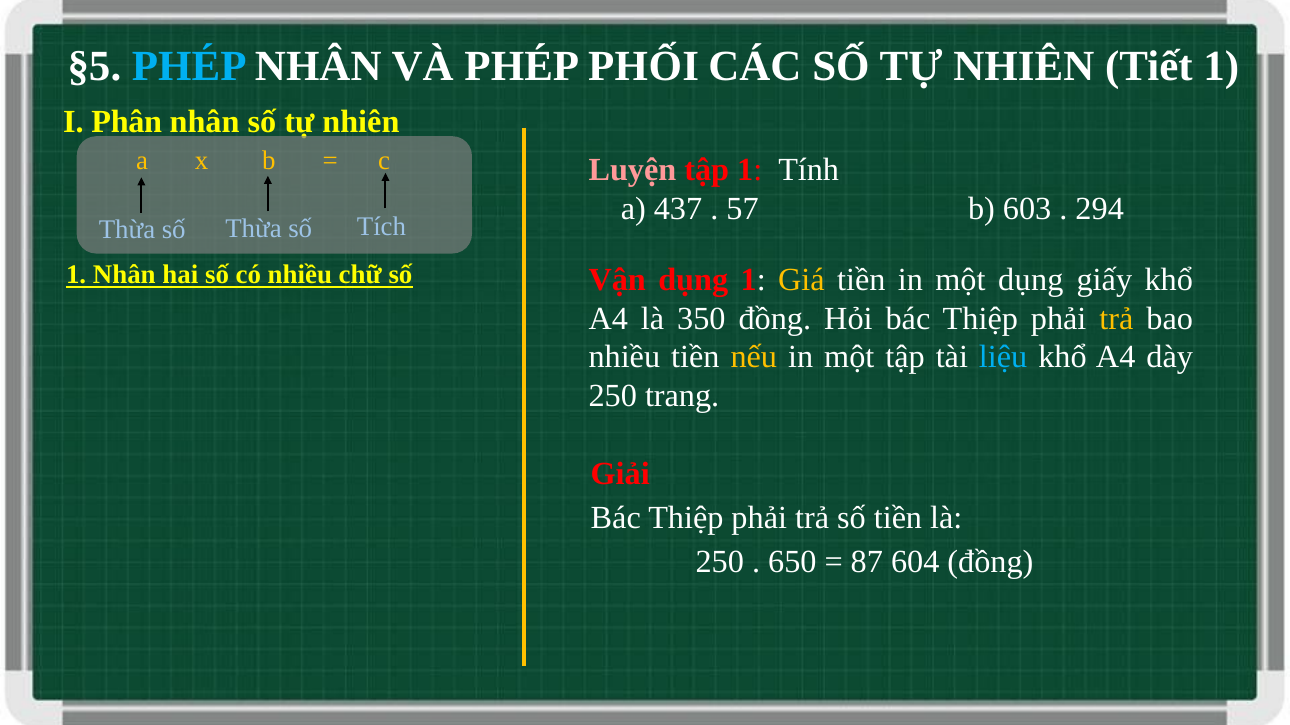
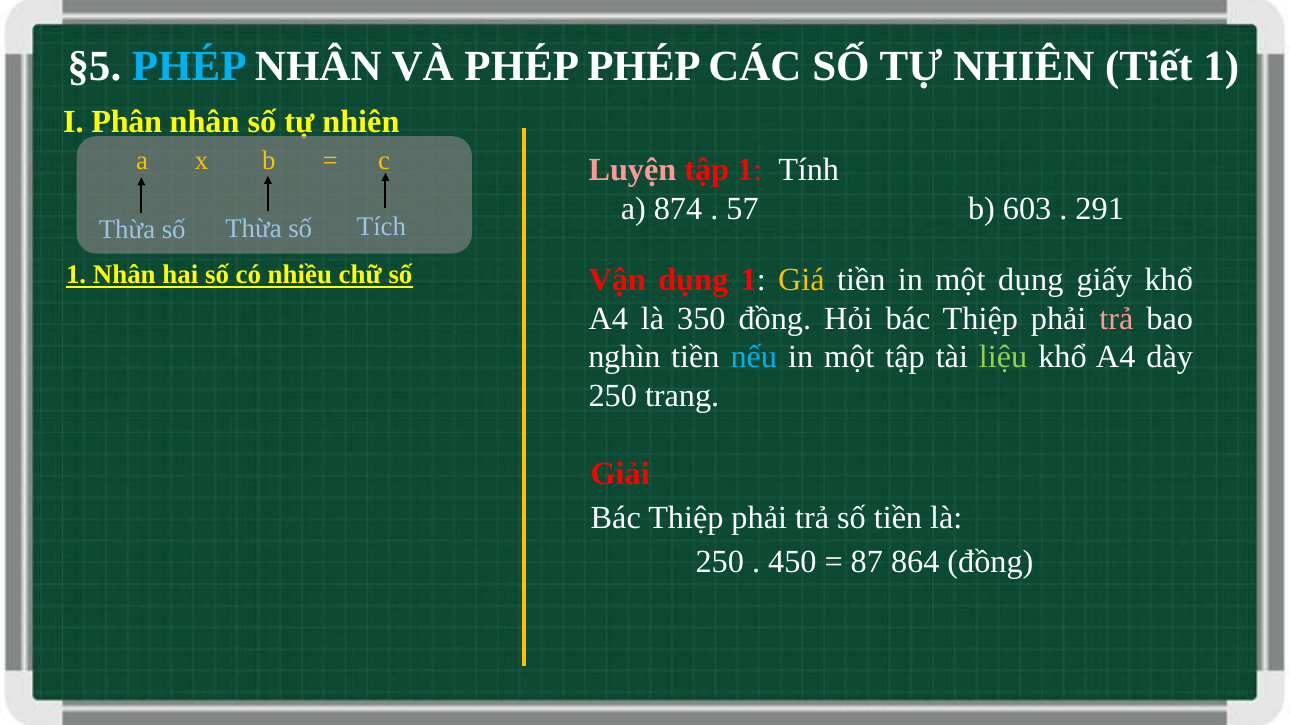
PHÉP PHỐI: PHỐI -> PHÉP (644, 67)
437: 437 -> 874 (678, 209)
294: 294 -> 291 (1100, 209)
trả colour: yellow -> pink (1116, 319)
nhiều: nhiều -> nghìn (625, 358)
nếu colour: yellow -> light blue (754, 358)
liệu colour: light blue -> light green (1003, 358)
650: 650 -> 450 (792, 563)
604: 604 -> 864 (915, 563)
